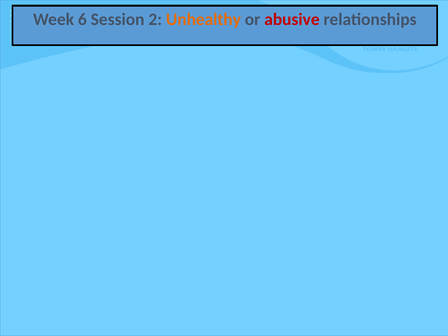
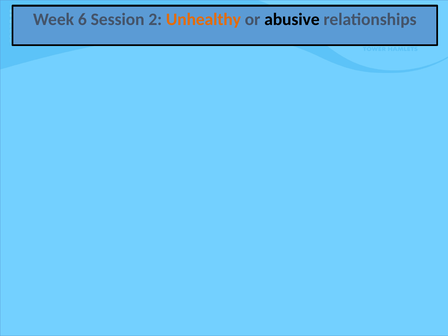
abusive colour: red -> black (292, 20)
